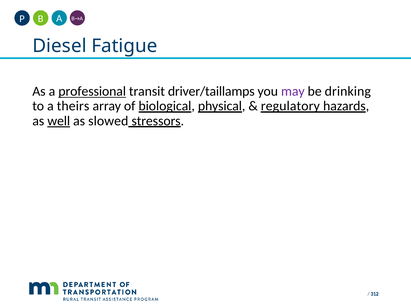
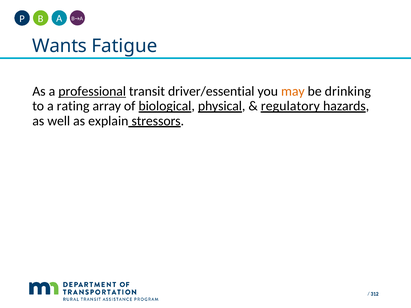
Diesel: Diesel -> Wants (60, 46)
driver/taillamps: driver/taillamps -> driver/essential (211, 91)
may colour: purple -> orange (293, 91)
theirs: theirs -> rating (73, 106)
well underline: present -> none (59, 121)
slowed: slowed -> explain (108, 121)
